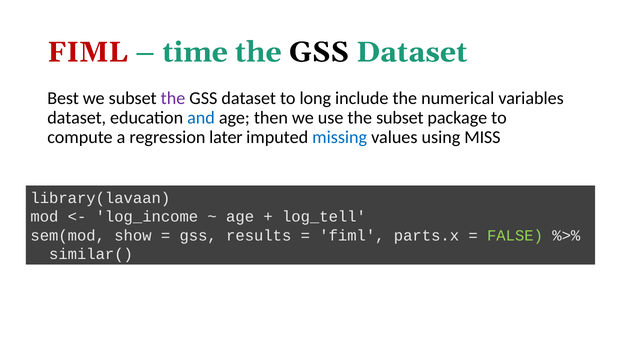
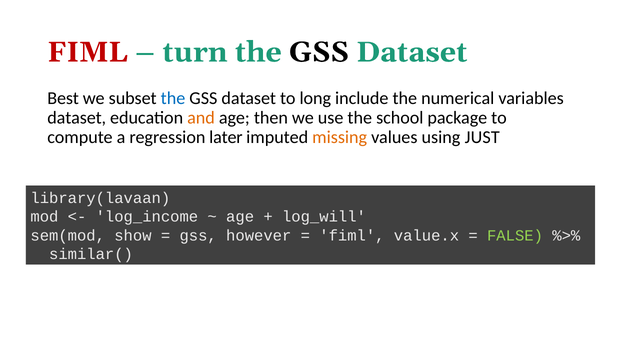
time: time -> turn (195, 52)
the colour: purple -> blue (173, 98)
and colour: blue -> orange (201, 118)
the subset: subset -> school (400, 118)
missing colour: blue -> orange (340, 137)
MISS: MISS -> JUST (482, 137)
log_tell: log_tell -> log_will (324, 217)
results: results -> however (259, 236)
parts.x: parts.x -> value.x (426, 236)
